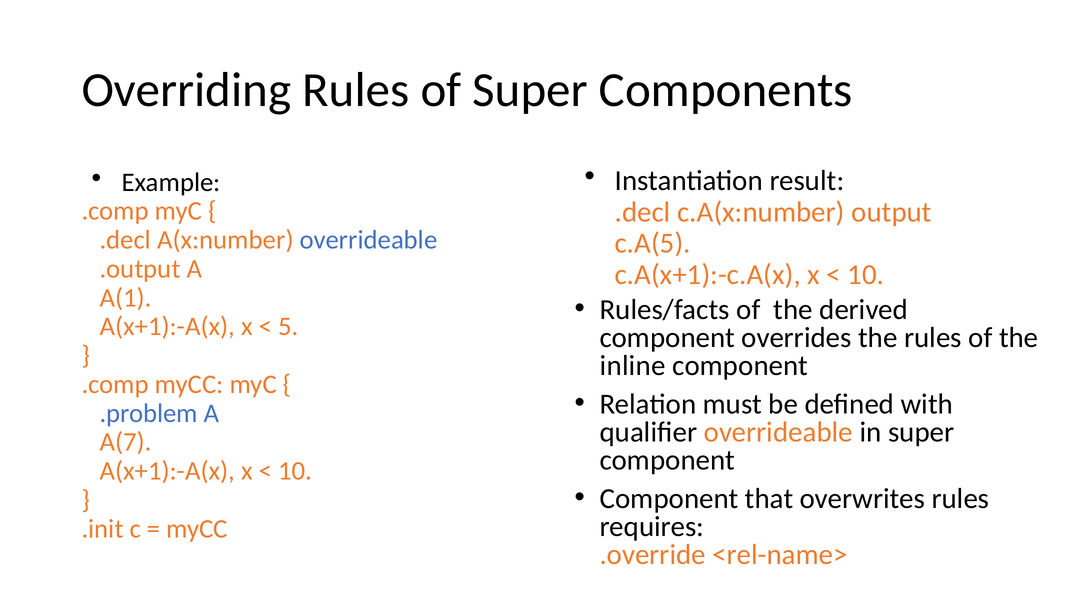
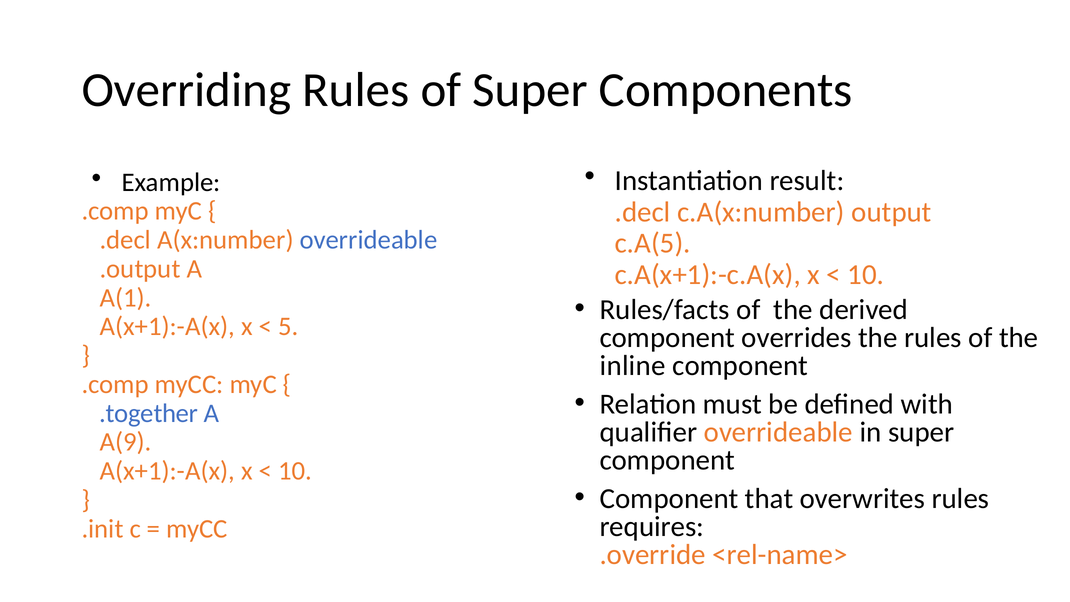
.problem: .problem -> .together (149, 413)
A(7: A(7 -> A(9 (126, 442)
